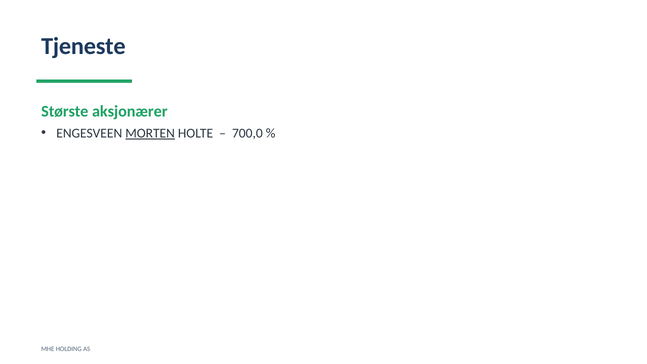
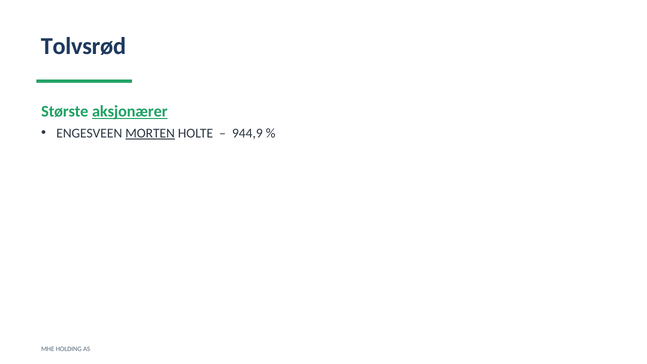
Tjeneste: Tjeneste -> Tolvsrød (83, 46)
aksjonærer underline: none -> present (130, 111)
700,0: 700,0 -> 944,9 (247, 133)
